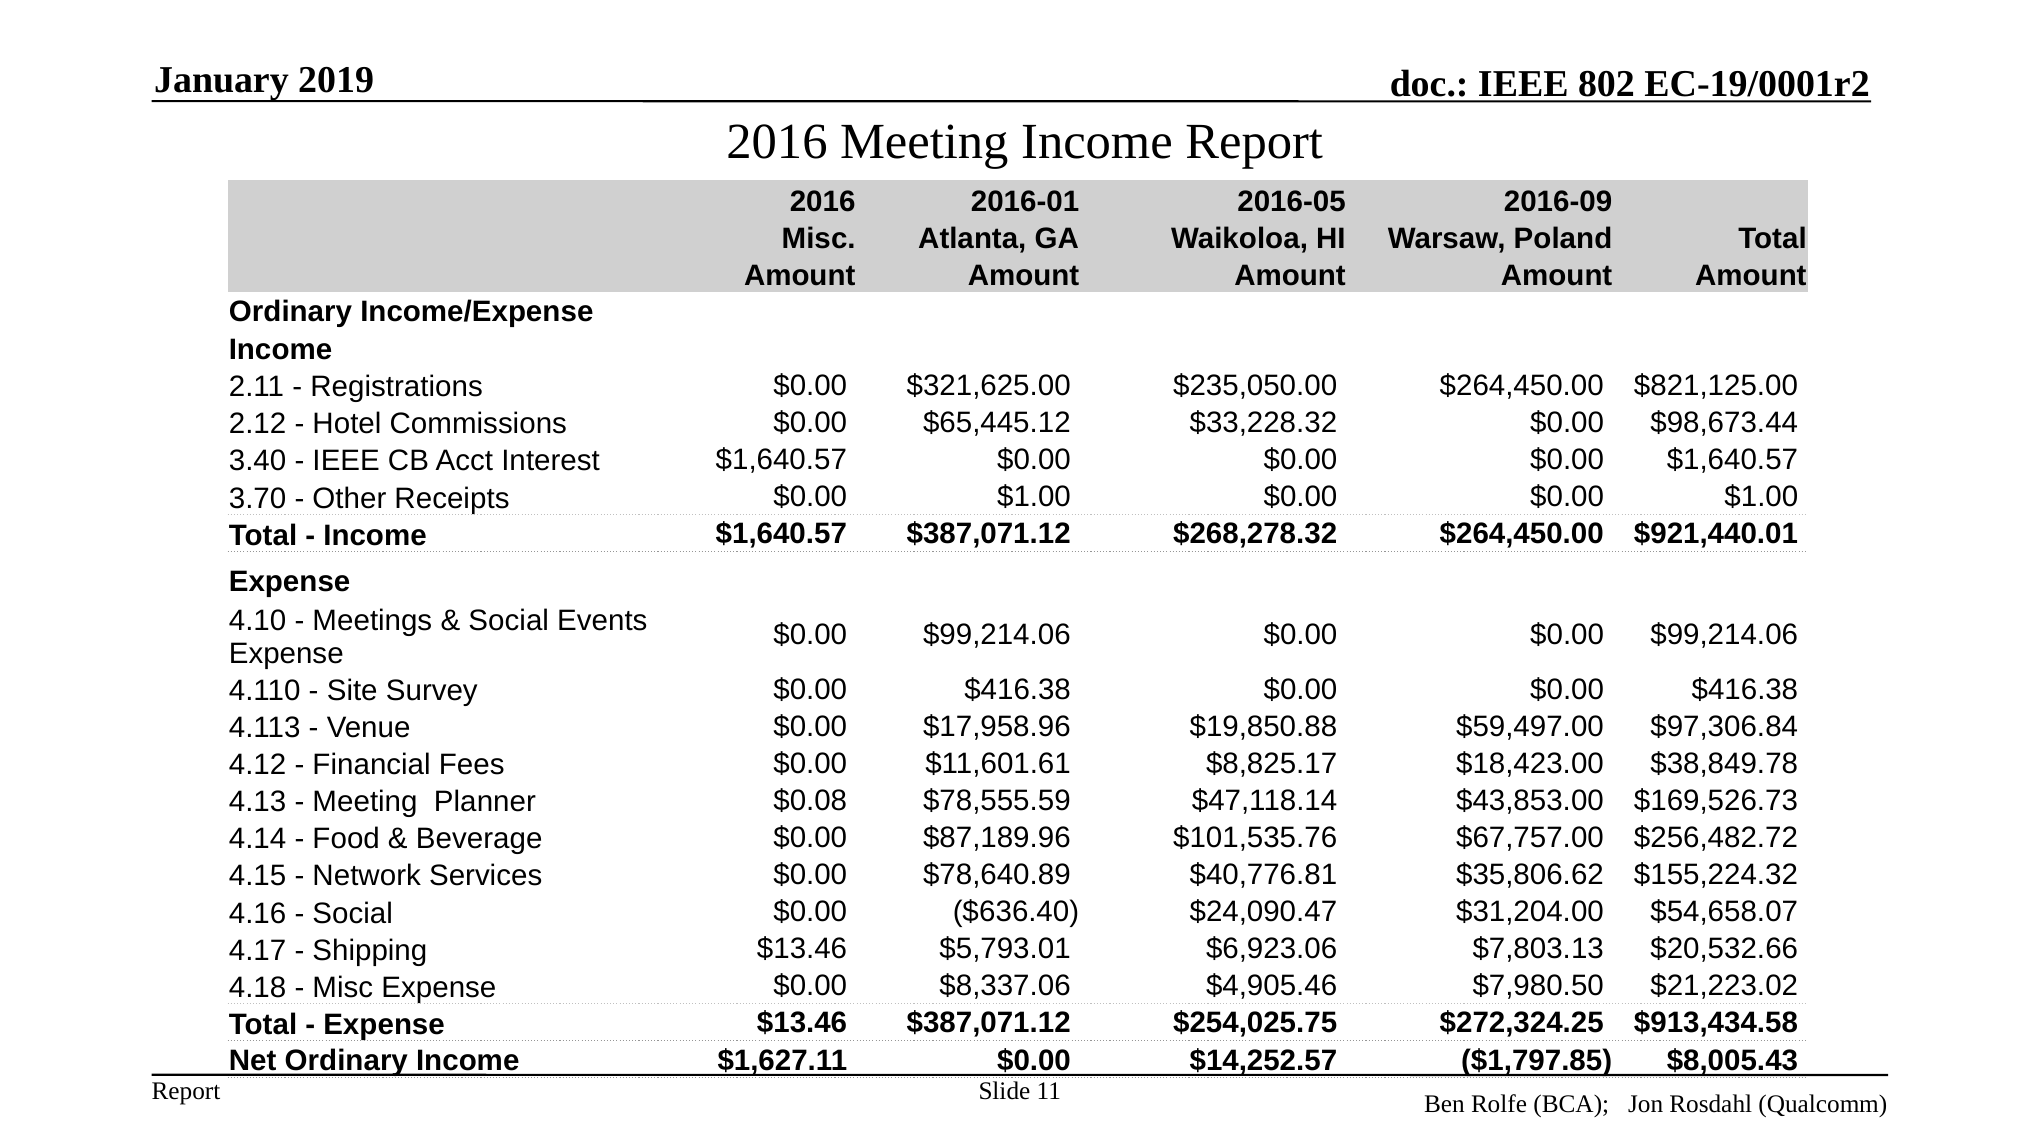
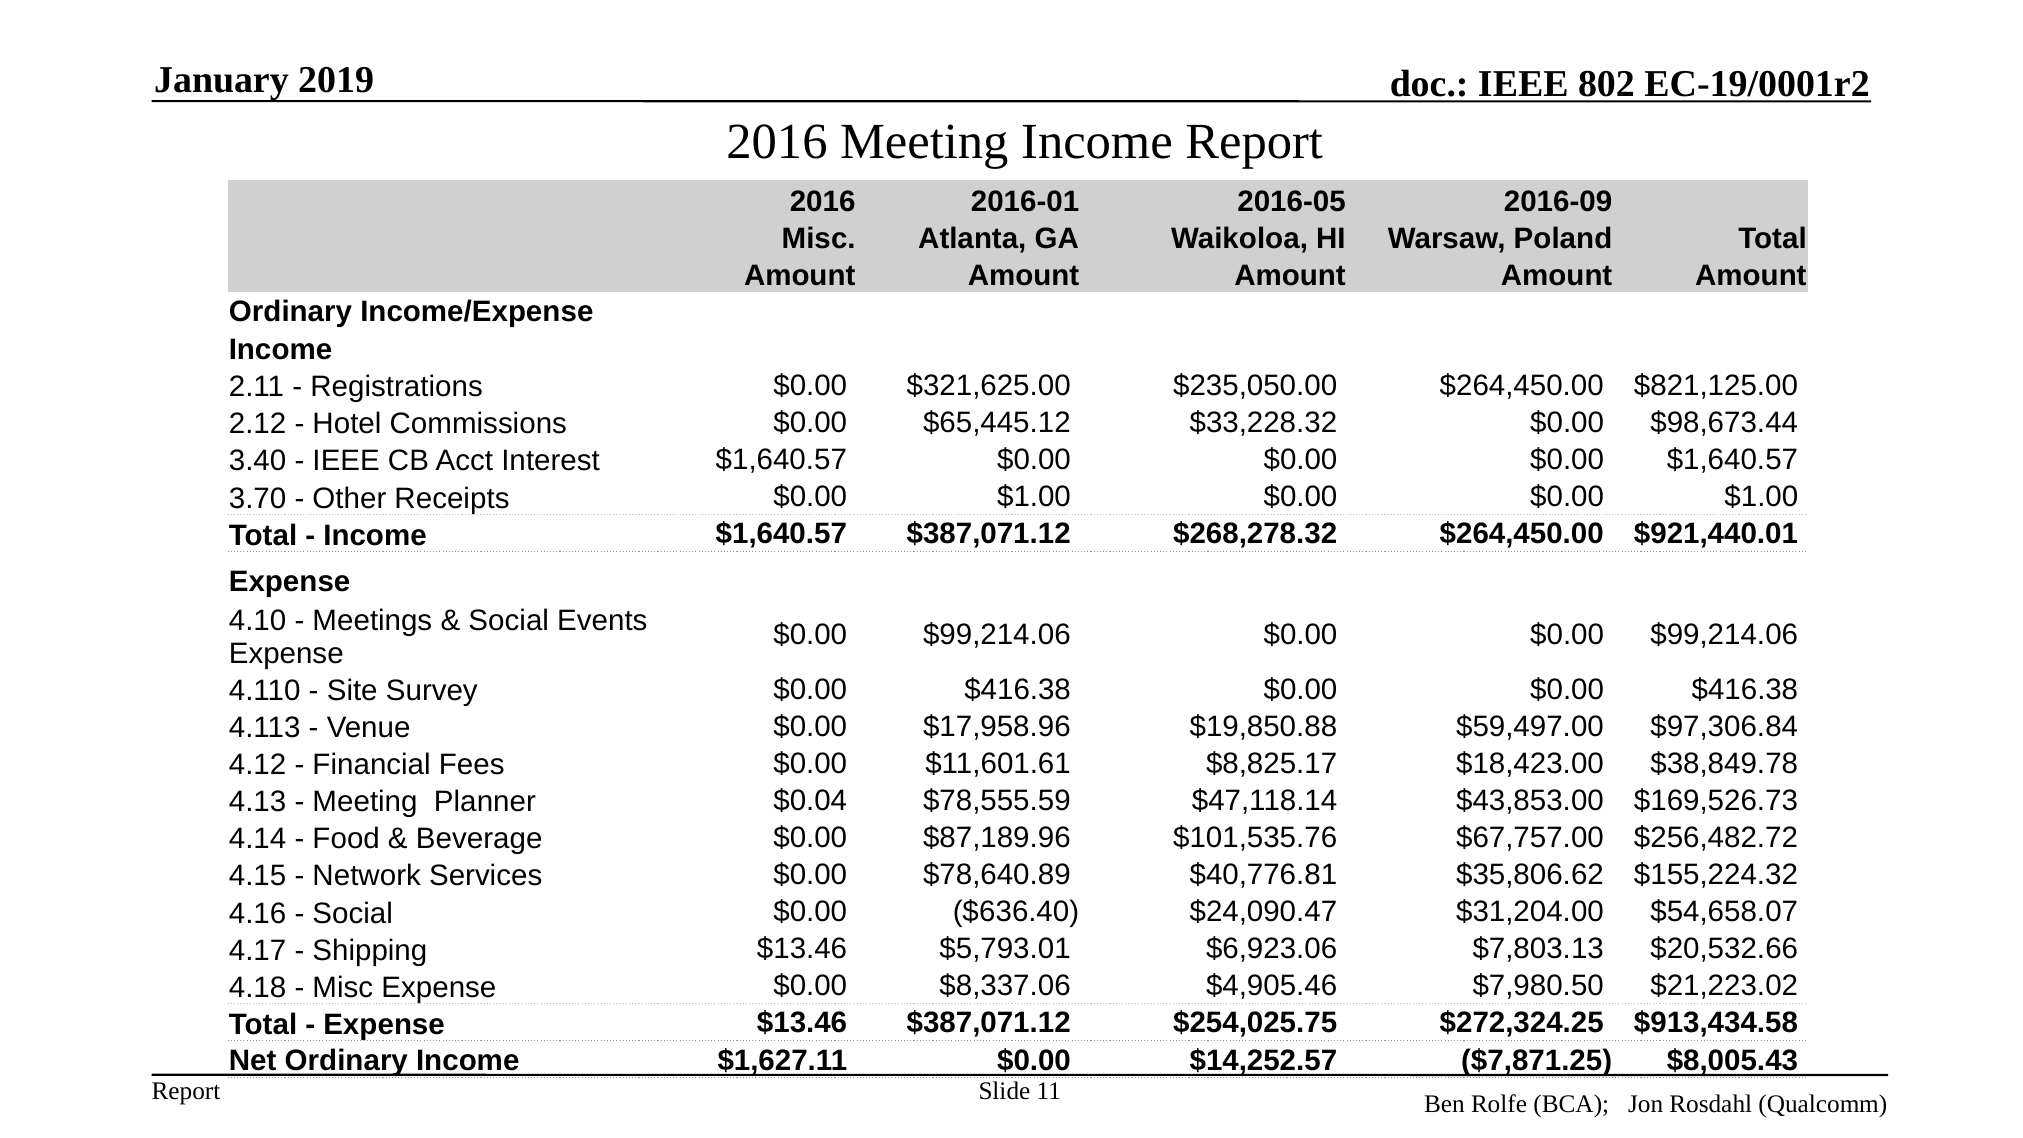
$0.08: $0.08 -> $0.04 (810, 801)
$1,797.85: $1,797.85 -> $7,871.25 (1537, 1060)
